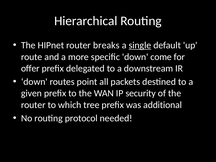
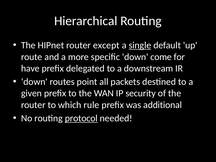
breaks: breaks -> except (106, 45)
offer: offer -> have (30, 68)
tree: tree -> rule (91, 105)
protocol underline: none -> present (81, 118)
